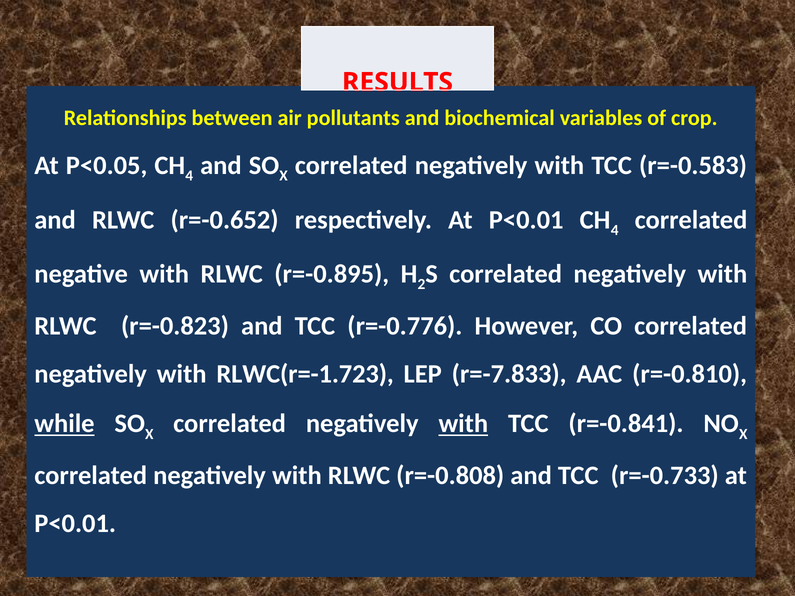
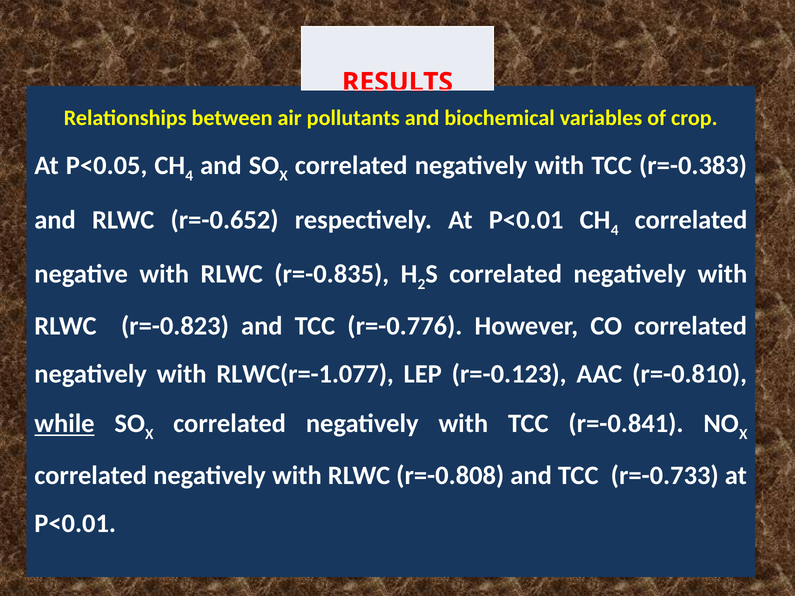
r=-0.583: r=-0.583 -> r=-0.383 (693, 166)
r=-0.895: r=-0.895 -> r=-0.835 (332, 274)
RLWC(r=-1.723: RLWC(r=-1.723 -> RLWC(r=-1.077 (305, 374)
r=-7.833: r=-7.833 -> r=-0.123 (509, 374)
with underline: present -> none (463, 424)
